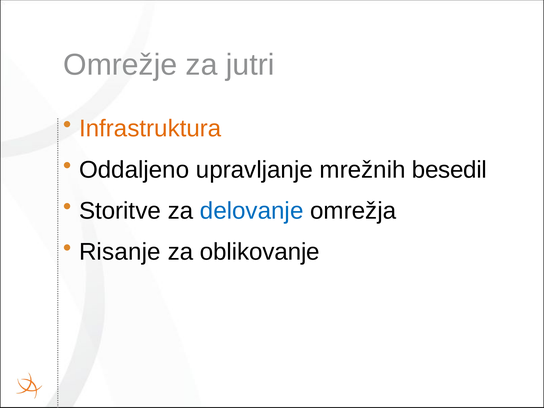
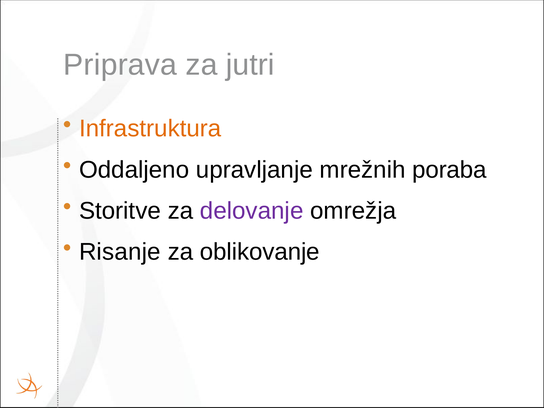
Omrežje: Omrežje -> Priprava (120, 65)
besedil: besedil -> poraba (449, 170)
delovanje colour: blue -> purple (252, 211)
